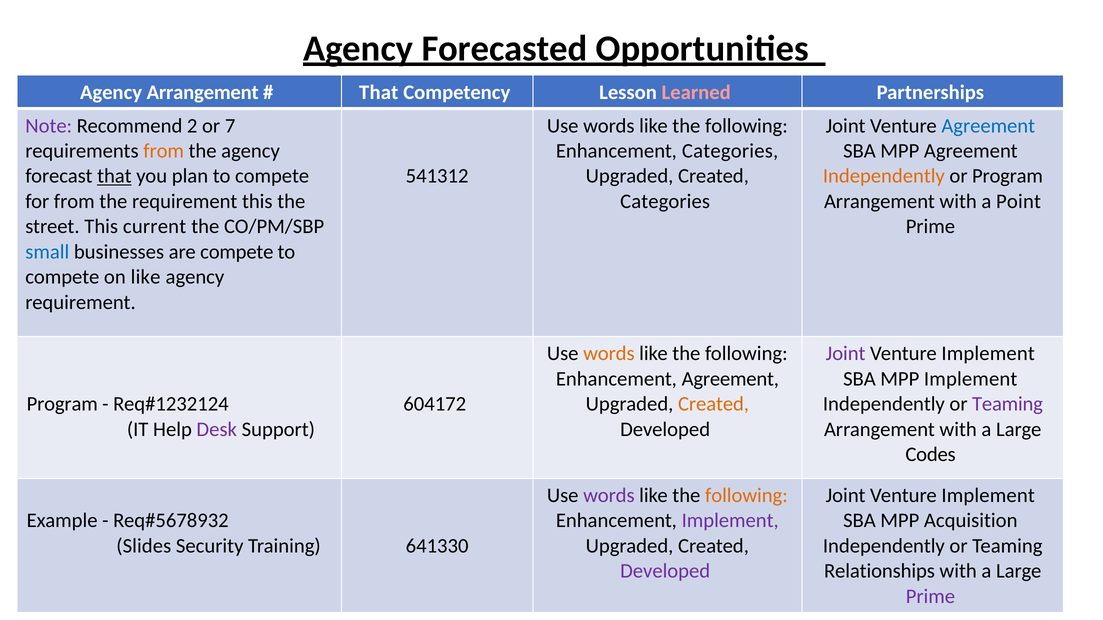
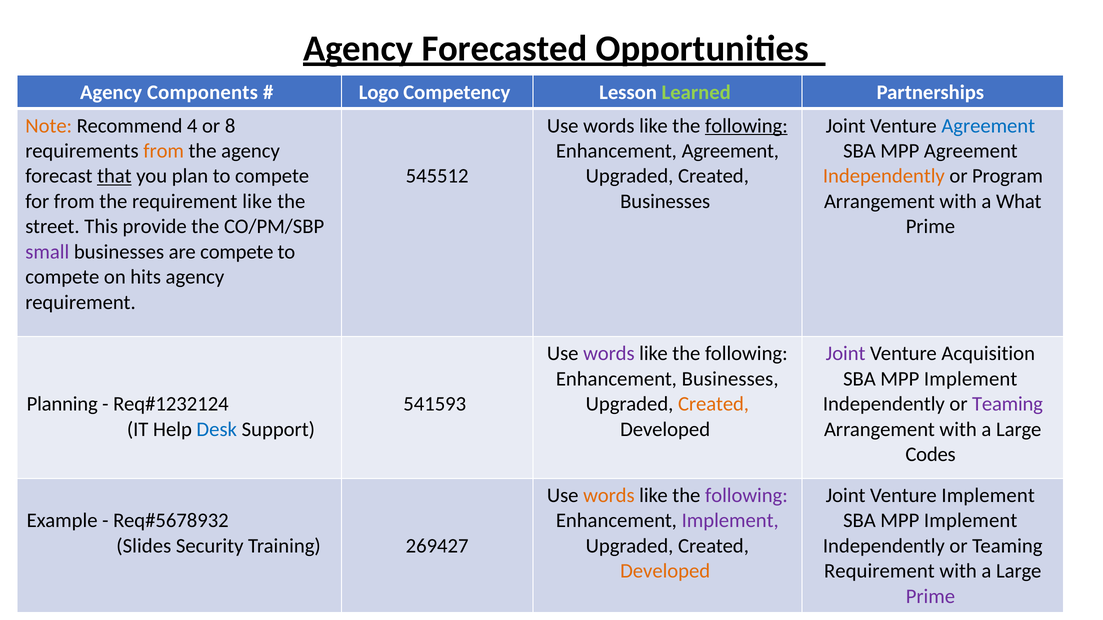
Agency Arrangement: Arrangement -> Components (202, 92)
That: That -> Logo (379, 92)
Learned colour: pink -> light green (696, 92)
Note colour: purple -> orange (49, 126)
2: 2 -> 4 (192, 126)
7: 7 -> 8 (230, 126)
following underline: none -> present (746, 126)
Enhancement Categories: Categories -> Agreement (730, 151)
541312: 541312 -> 545512 (437, 176)
requirement this: this -> like (257, 202)
Categories: Categories -> Businesses (665, 202)
Point: Point -> What (1019, 202)
current: current -> provide (155, 227)
small colour: blue -> purple (47, 252)
on like: like -> hits (146, 277)
words colour: orange -> purple (609, 354)
Implement: Implement -> Acquisition (988, 354)
Enhancement Agreement: Agreement -> Businesses (730, 379)
Program: Program -> Planning (62, 404)
604172: 604172 -> 541593 (435, 404)
Desk colour: purple -> blue (217, 430)
words colour: purple -> orange (609, 496)
following colour: orange -> purple (746, 496)
Acquisition: Acquisition -> Implement (971, 521)
641330: 641330 -> 269427 (437, 546)
Developed colour: purple -> orange (665, 571)
Relationships: Relationships -> Requirement (879, 571)
